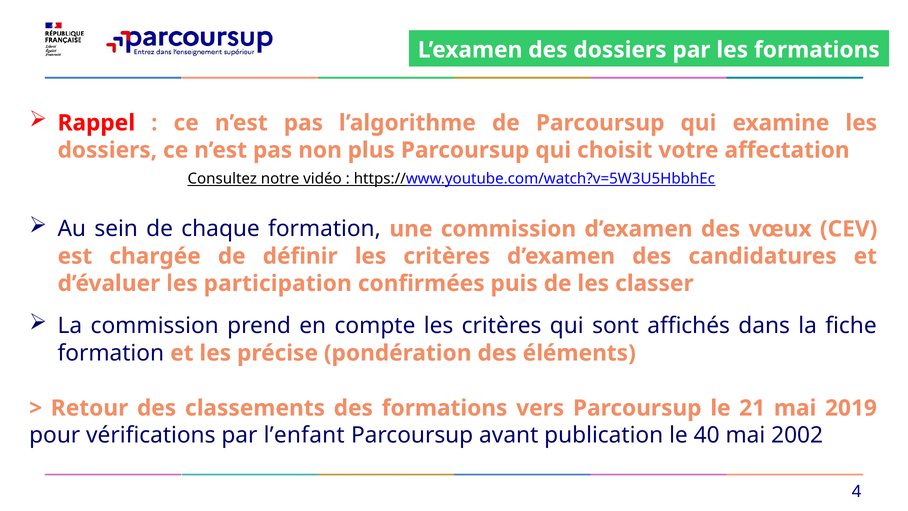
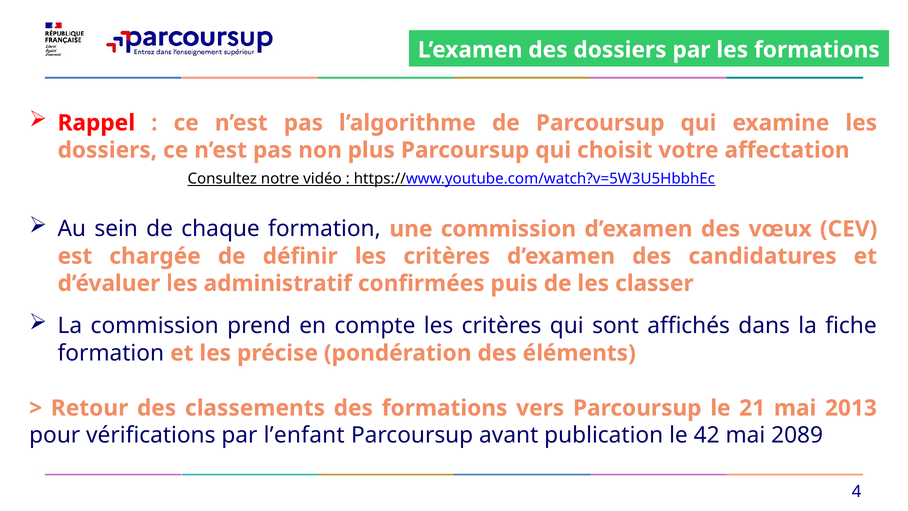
participation: participation -> administratif (278, 283)
2019: 2019 -> 2013 (851, 408)
40: 40 -> 42 (707, 435)
2002: 2002 -> 2089 (797, 435)
